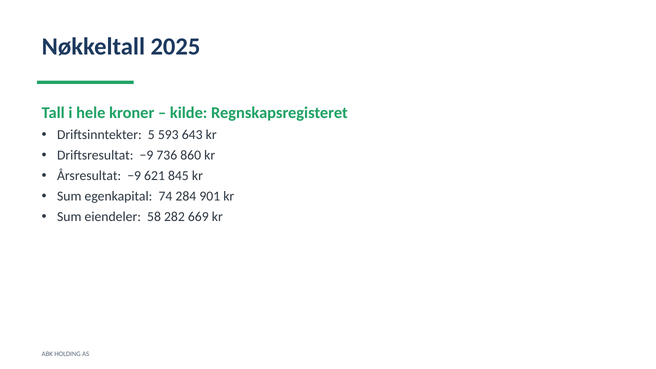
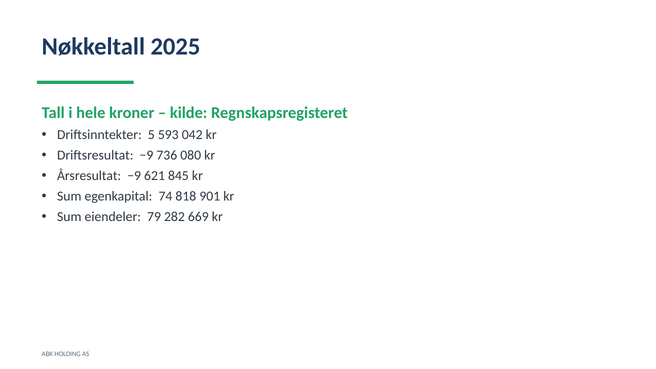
643: 643 -> 042 (192, 135)
860: 860 -> 080 (191, 155)
284: 284 -> 818 (186, 196)
58: 58 -> 79 (154, 217)
